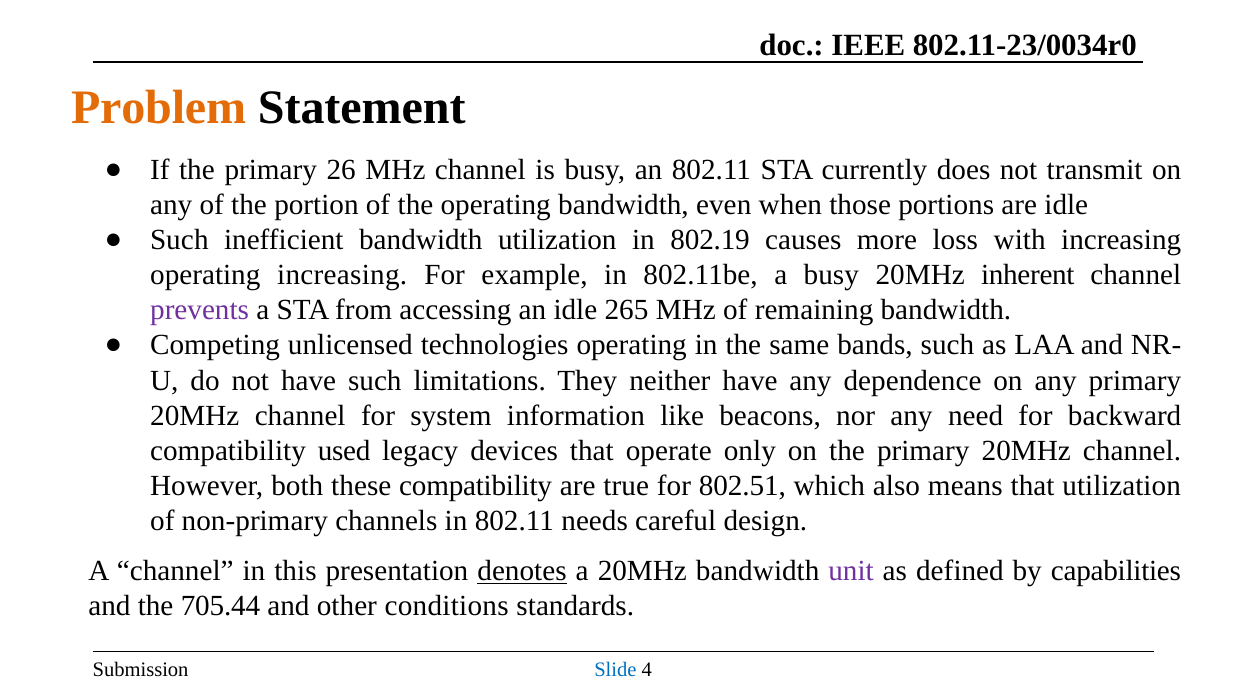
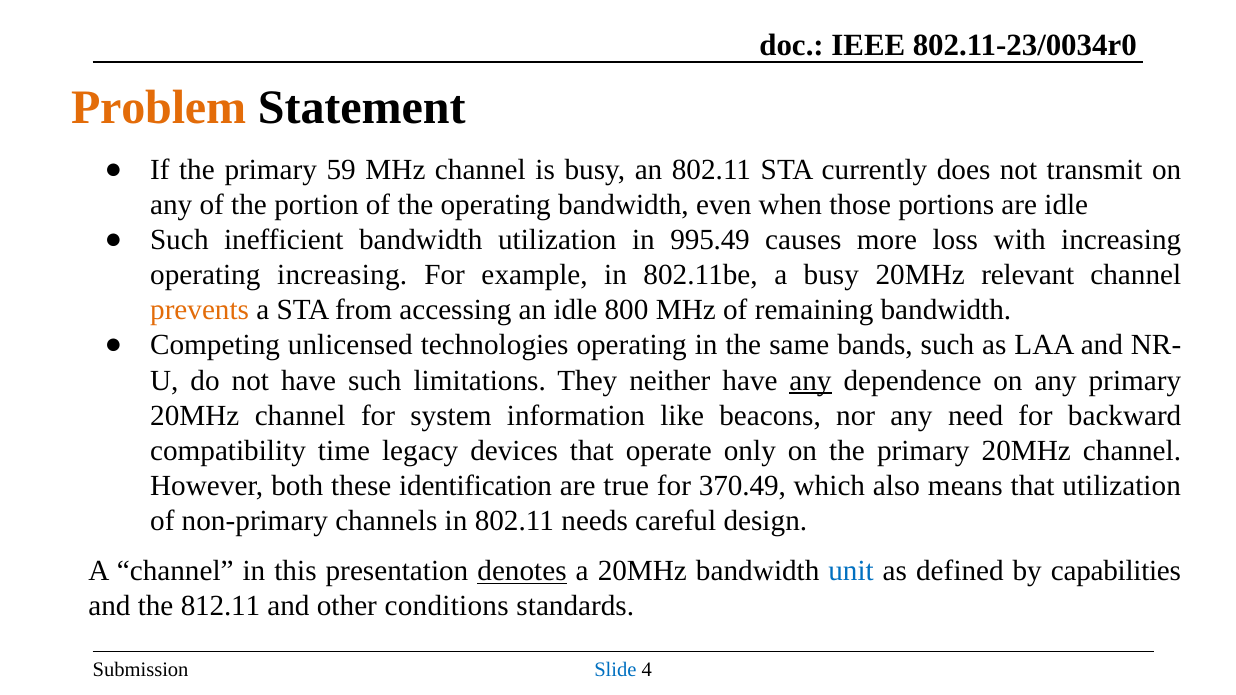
26: 26 -> 59 (341, 170)
802.19: 802.19 -> 995.49 (710, 240)
inherent: inherent -> relevant (1028, 275)
prevents colour: purple -> orange (200, 310)
265: 265 -> 800 (626, 310)
any underline: none -> present (810, 381)
used: used -> time (344, 451)
these compatibility: compatibility -> identification (476, 486)
802.51: 802.51 -> 370.49 (742, 486)
unit colour: purple -> blue (851, 571)
705.44: 705.44 -> 812.11 (221, 606)
